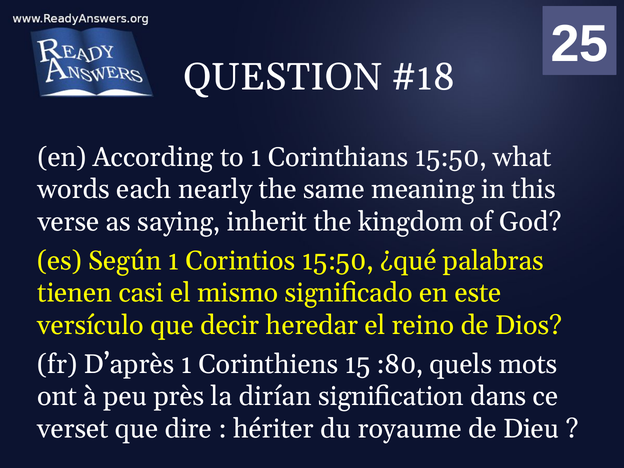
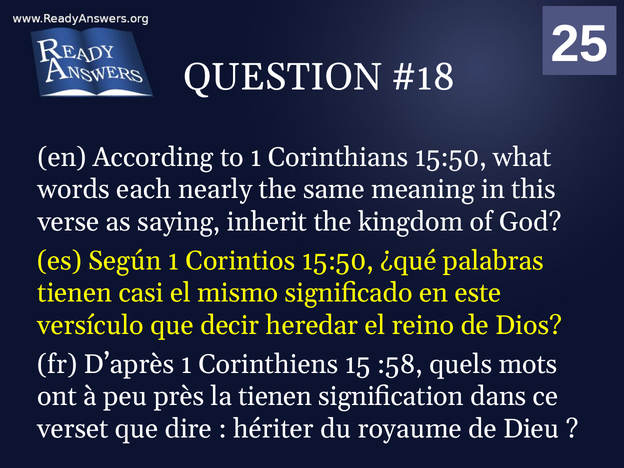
:80: :80 -> :58 (400, 364)
la dirían: dirían -> tienen (275, 397)
